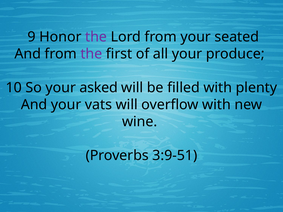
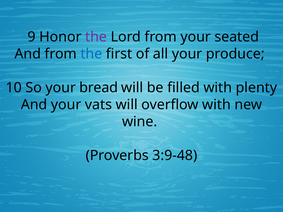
the colour: purple -> blue (91, 54)
asked: asked -> bread (99, 88)
3:9-51: 3:9-51 -> 3:9-48 (175, 156)
